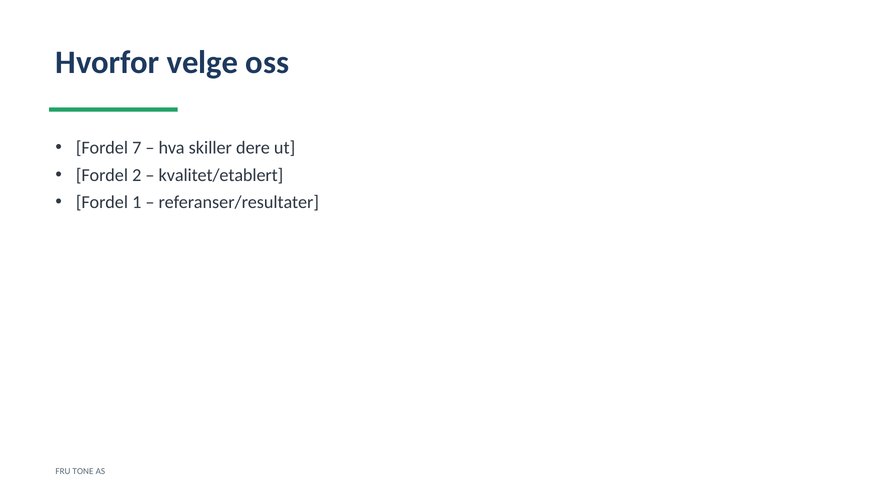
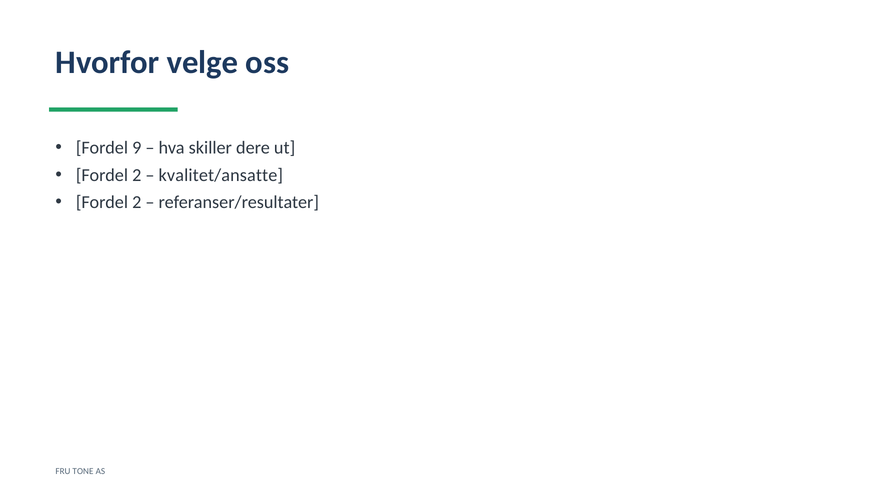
7: 7 -> 9 (137, 148)
kvalitet/etablert: kvalitet/etablert -> kvalitet/ansatte (221, 175)
1: 1 -> 2 (137, 202)
